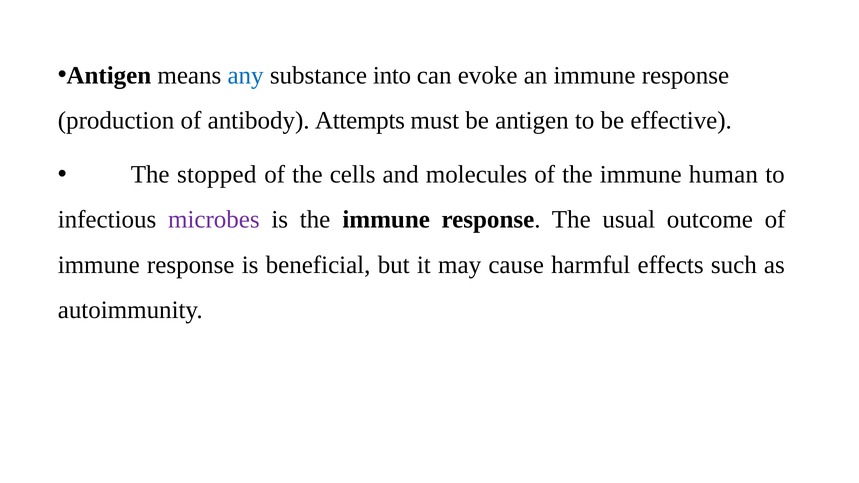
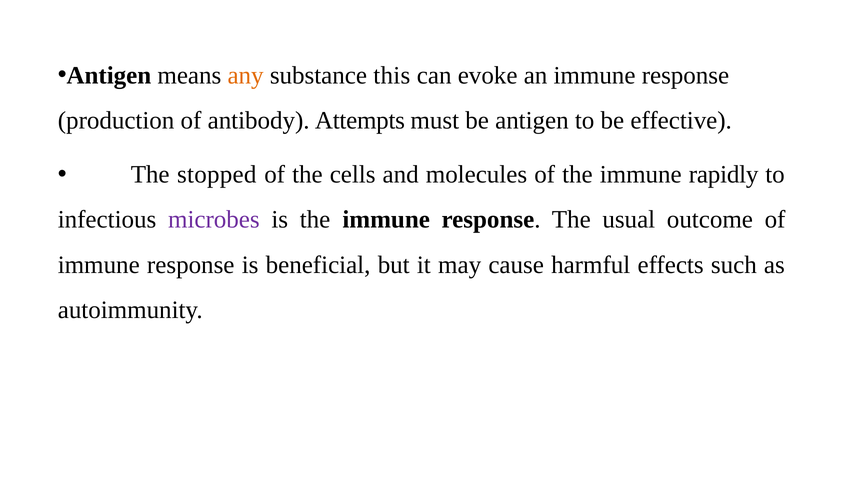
any colour: blue -> orange (246, 75)
into: into -> this (392, 75)
human: human -> rapidly (724, 175)
